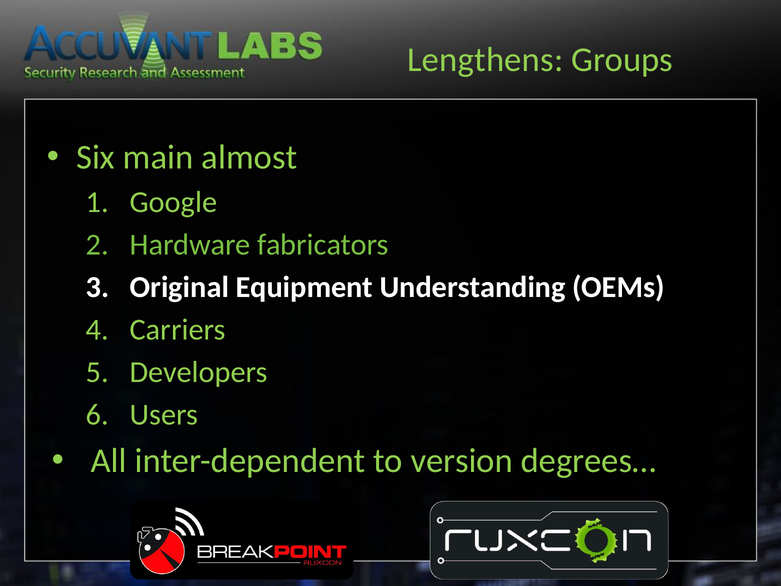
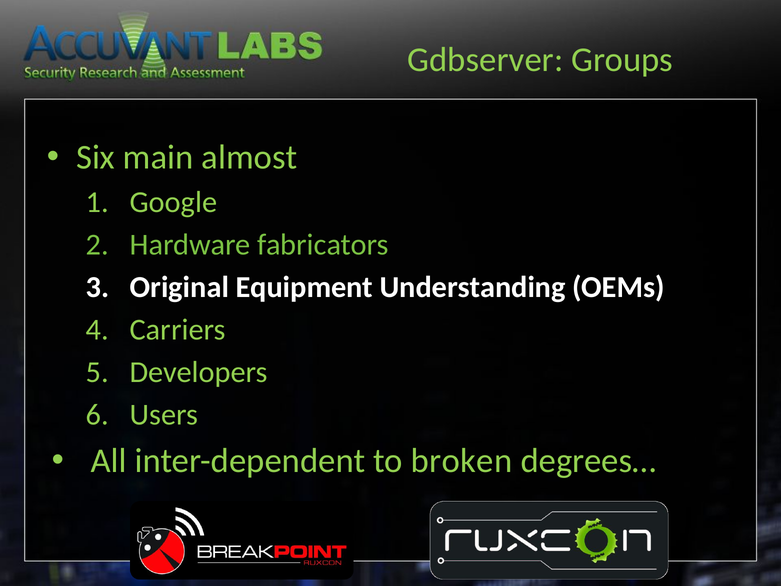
Lengthens: Lengthens -> Gdbserver (485, 60)
version: version -> broken (461, 461)
